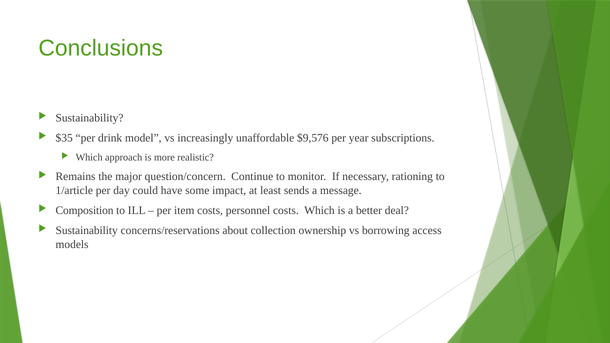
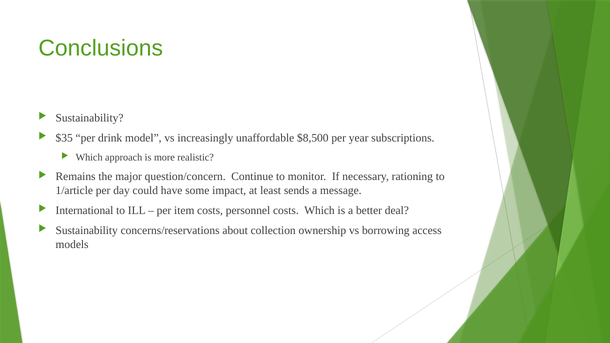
$9,576: $9,576 -> $8,500 (313, 138)
Composition: Composition -> International (85, 211)
